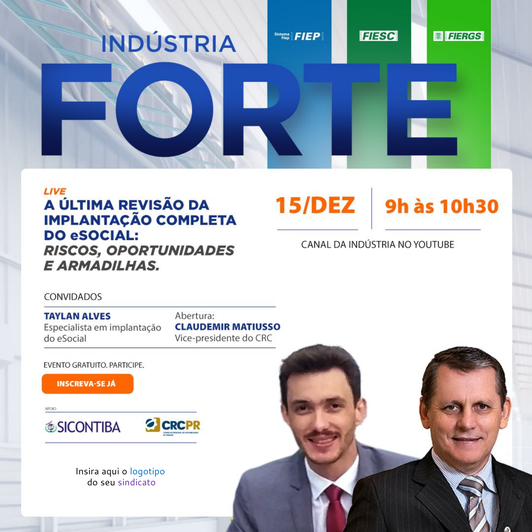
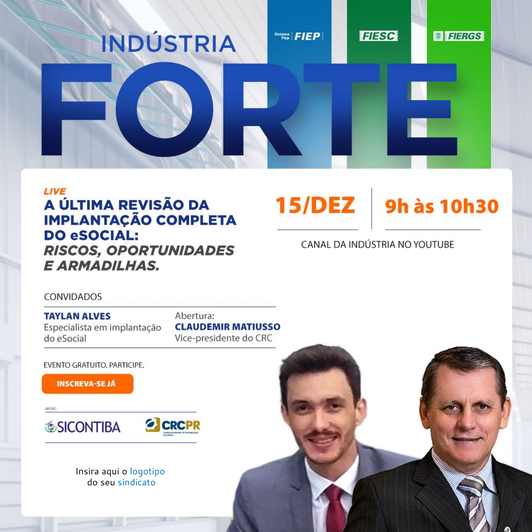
sindicato colour: purple -> blue (137, 482)
